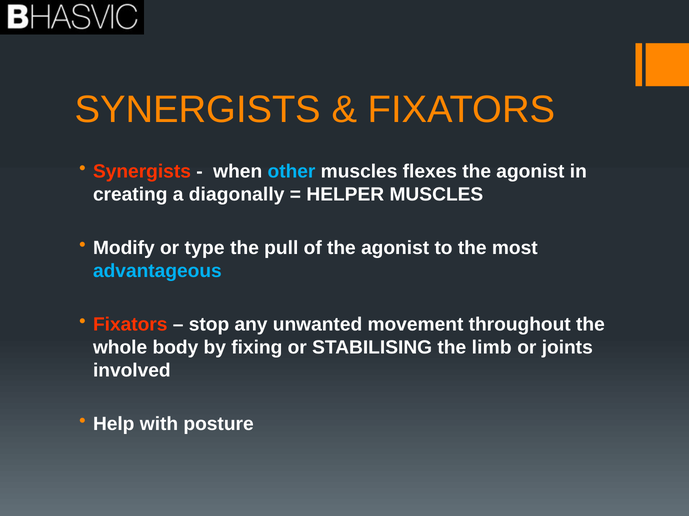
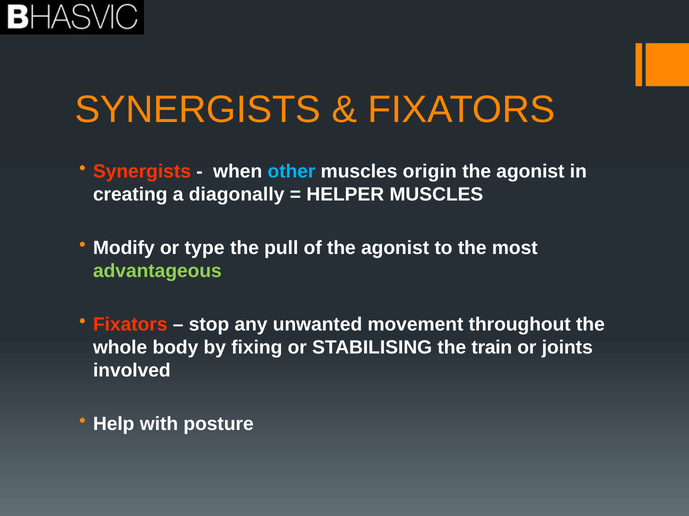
flexes: flexes -> origin (430, 172)
advantageous colour: light blue -> light green (157, 271)
limb: limb -> train (492, 348)
